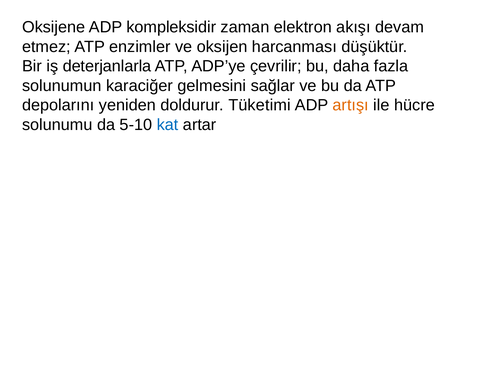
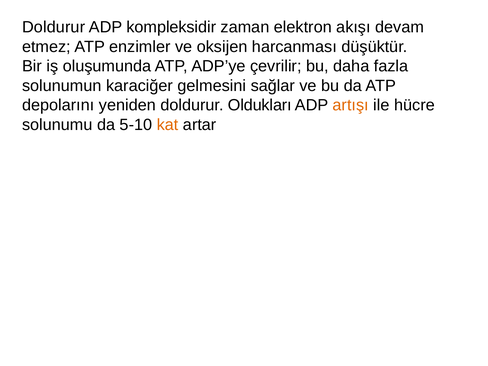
Oksijene: Oksijene -> Doldurur (54, 27)
deterjanlarla: deterjanlarla -> oluşumunda (107, 66)
Tüketimi: Tüketimi -> Oldukları (260, 105)
kat colour: blue -> orange (168, 125)
